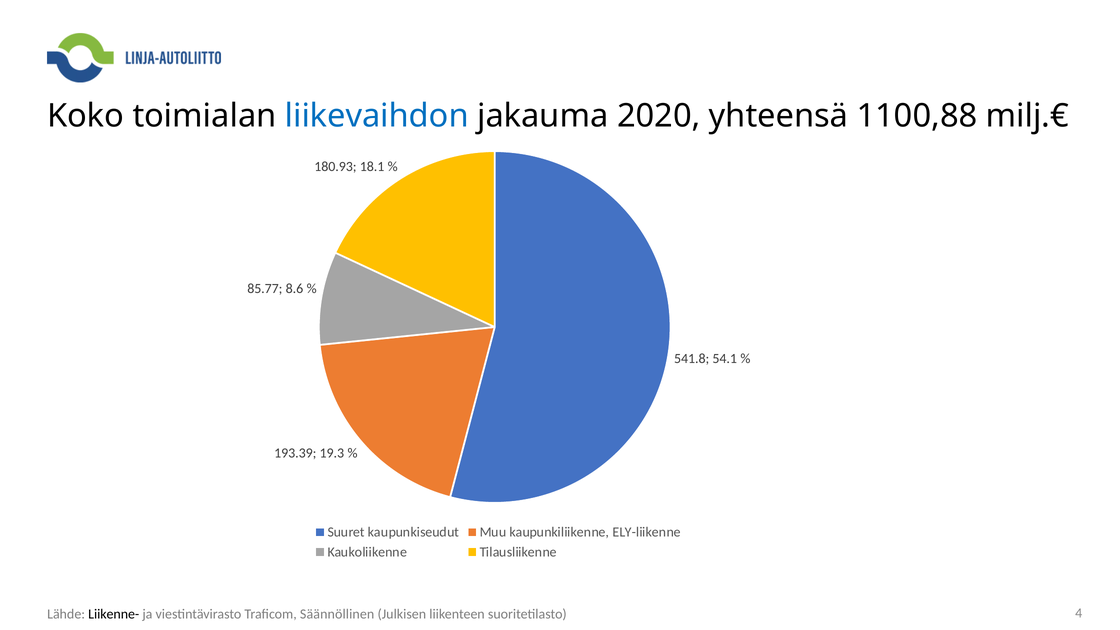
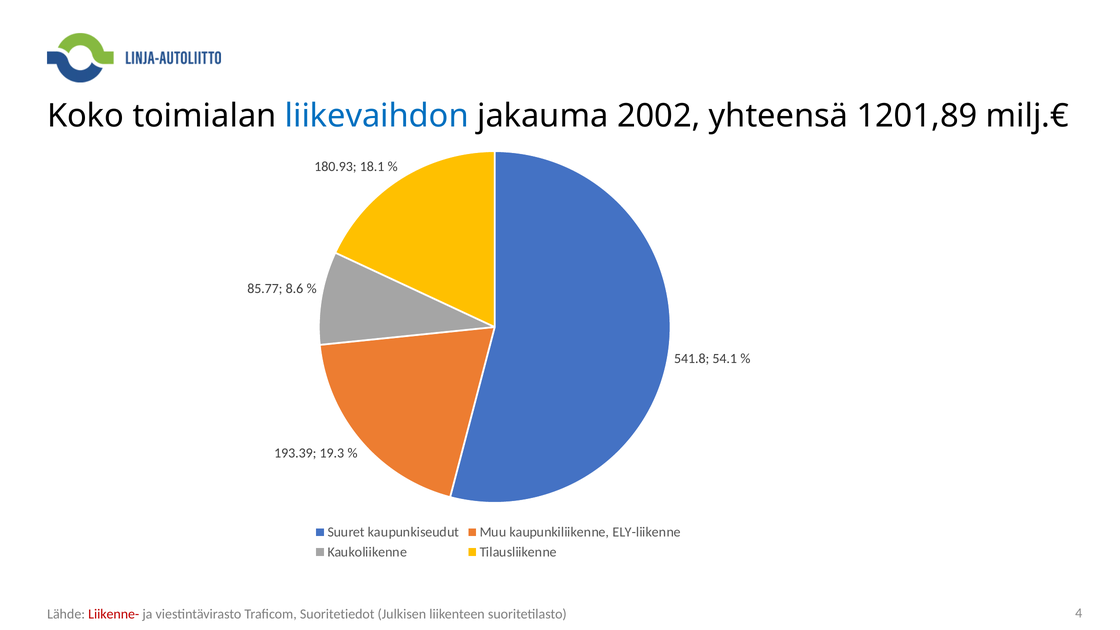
2020: 2020 -> 2002 (659, 116)
1100,88: 1100,88 -> 1201,89 (917, 116)
Liikenne- colour: black -> red (114, 614)
Säännöllinen: Säännöllinen -> Suoritetiedot (337, 614)
